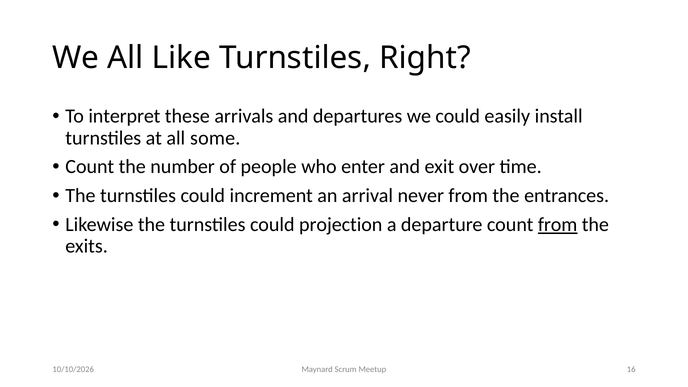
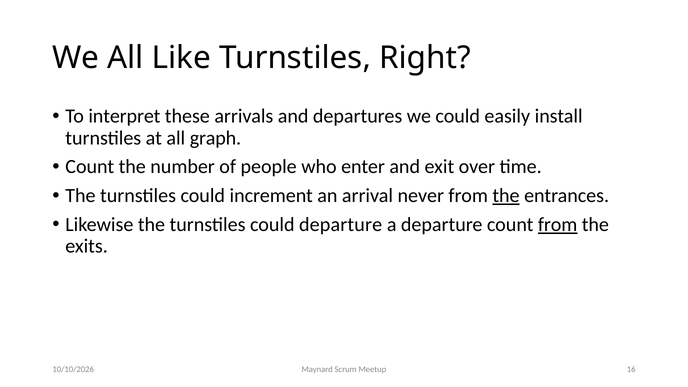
some: some -> graph (215, 138)
the underline: none -> present (506, 196)
could projection: projection -> departure (341, 225)
